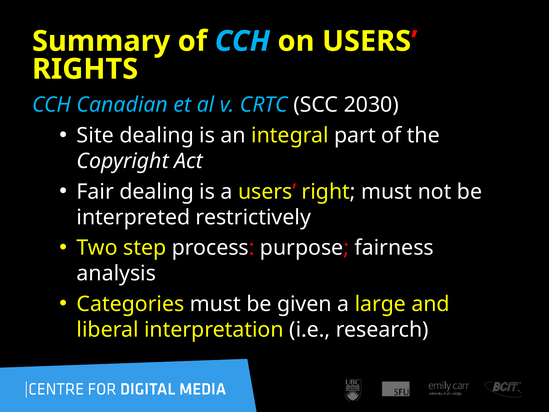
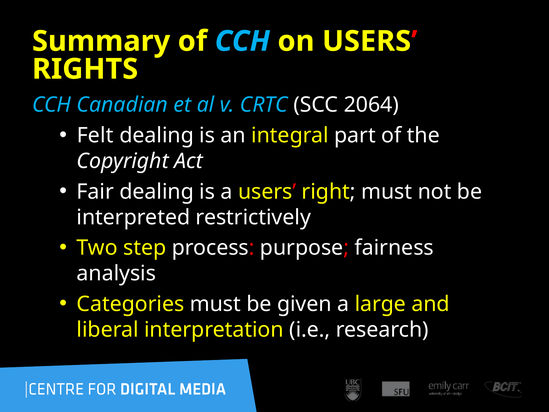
2030: 2030 -> 2064 (371, 105)
Site: Site -> Felt (95, 135)
